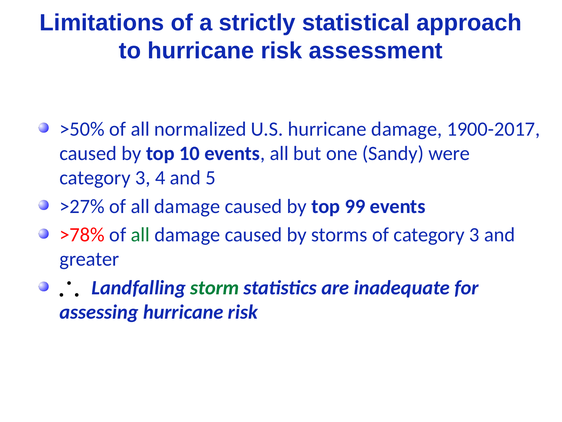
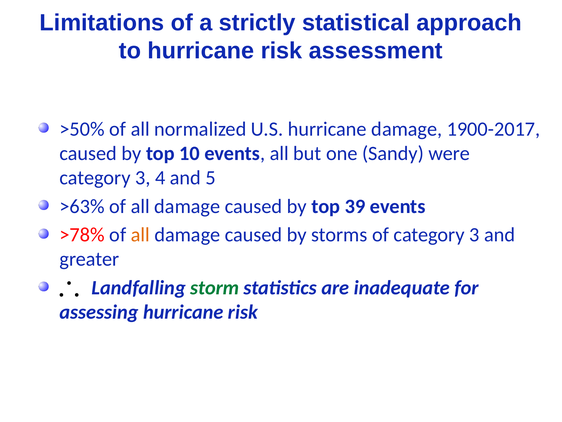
>27%: >27% -> >63% (82, 206)
99: 99 -> 39 (355, 206)
all colour: green -> orange (140, 235)
